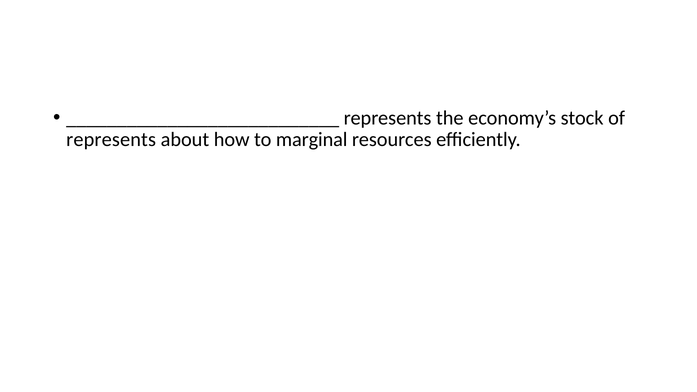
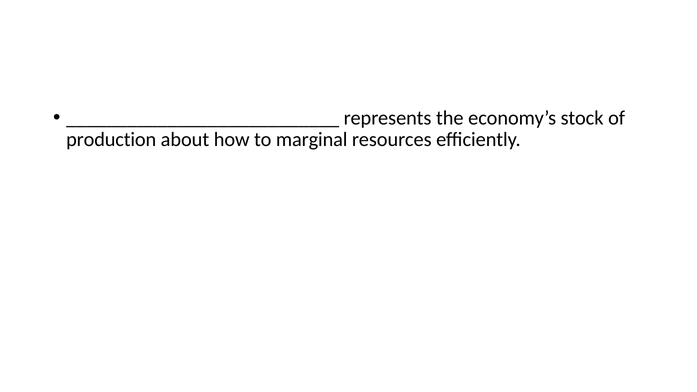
represents: represents -> production (111, 140)
